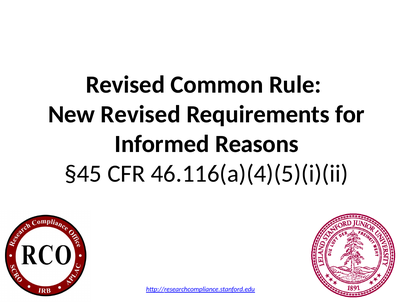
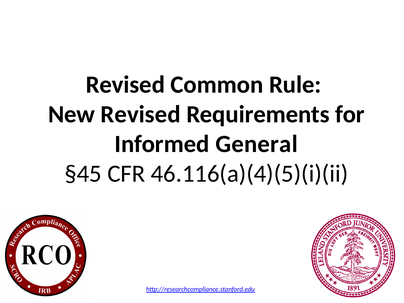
Reasons: Reasons -> General (257, 144)
